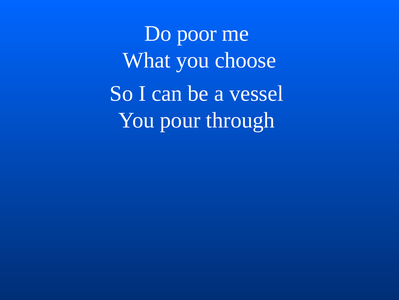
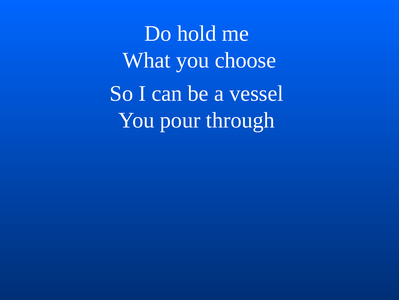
poor: poor -> hold (197, 33)
